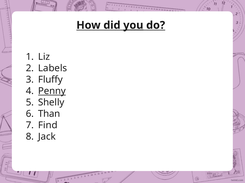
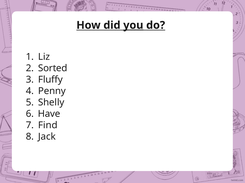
Labels: Labels -> Sorted (53, 69)
Penny underline: present -> none (52, 91)
Than: Than -> Have (49, 114)
